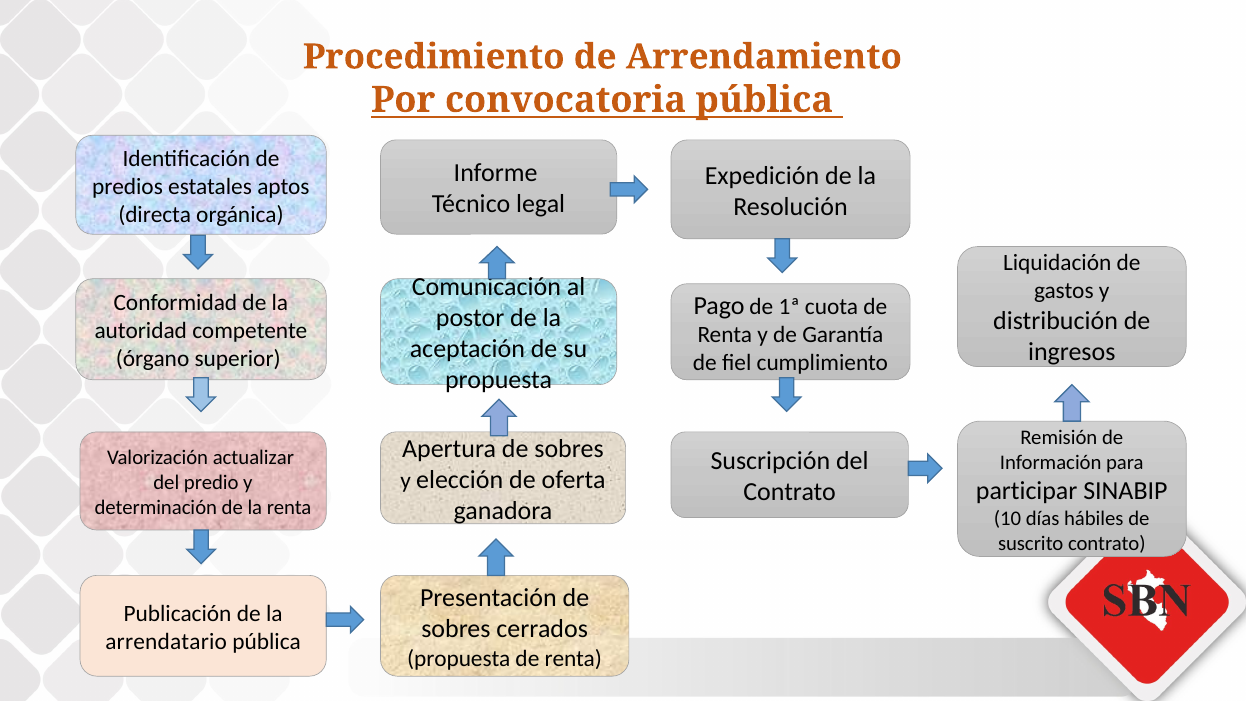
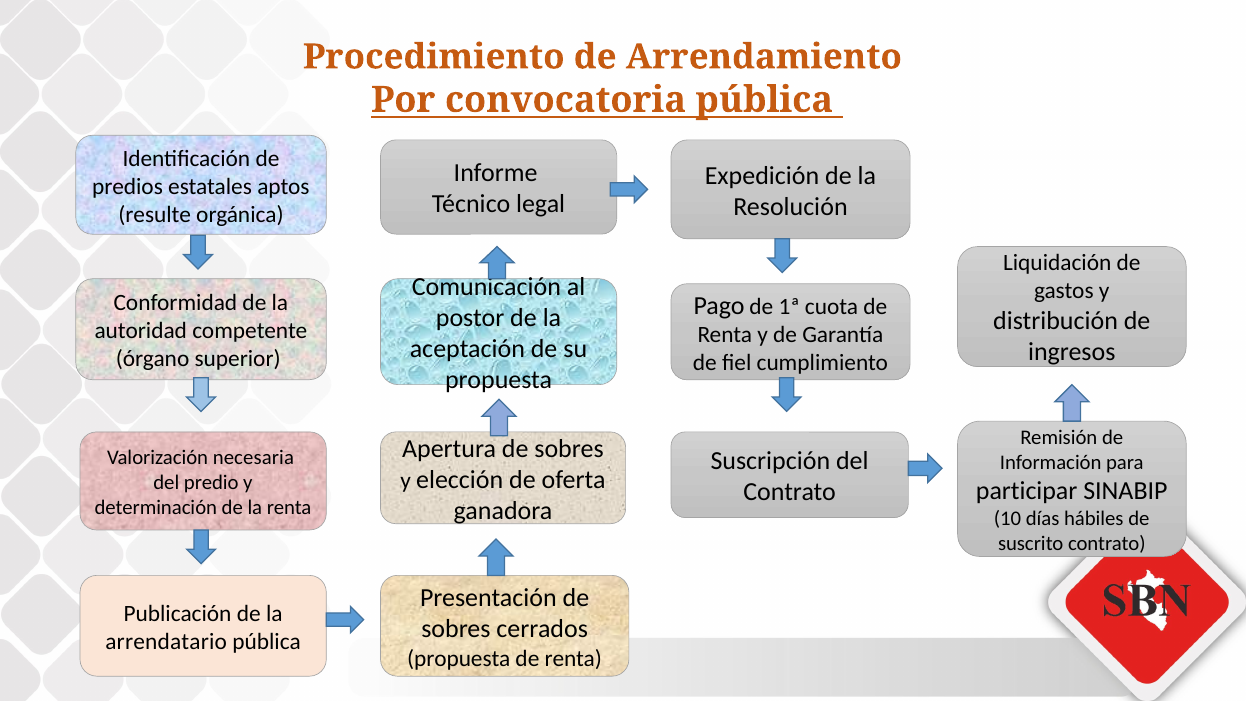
directa: directa -> resulte (155, 214)
actualizar: actualizar -> necesaria (253, 457)
